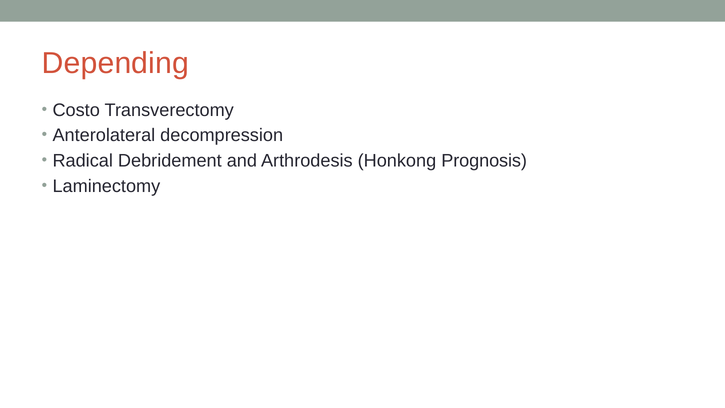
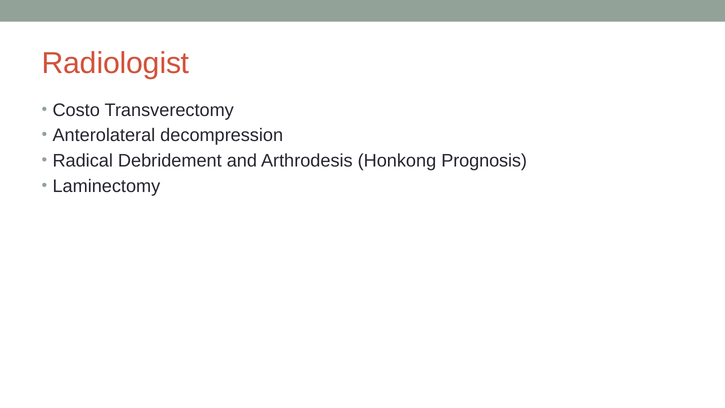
Depending: Depending -> Radiologist (116, 63)
